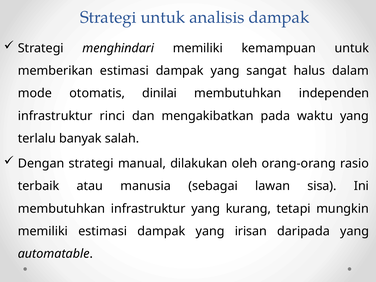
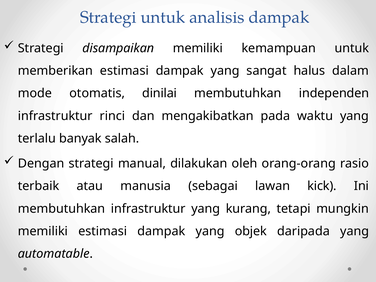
menghindari: menghindari -> disampaikan (118, 48)
sisa: sisa -> kick (322, 186)
irisan: irisan -> objek (251, 231)
